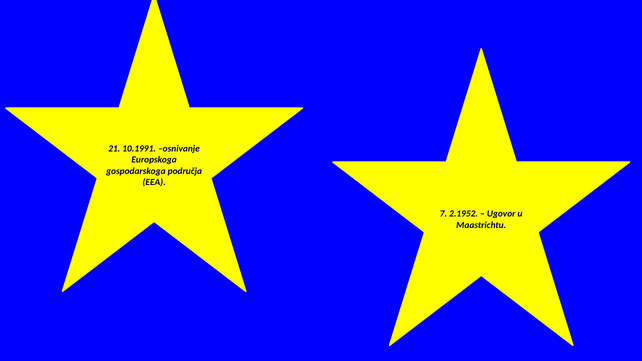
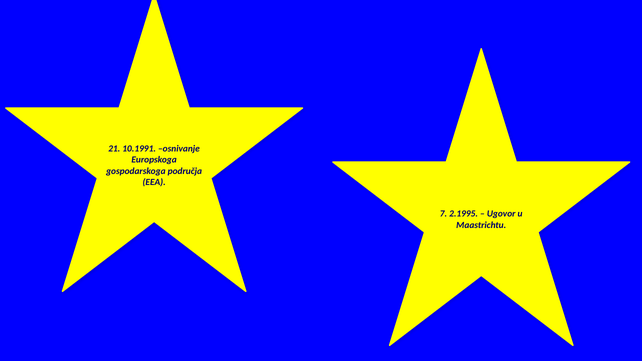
2.1952: 2.1952 -> 2.1995 (464, 214)
